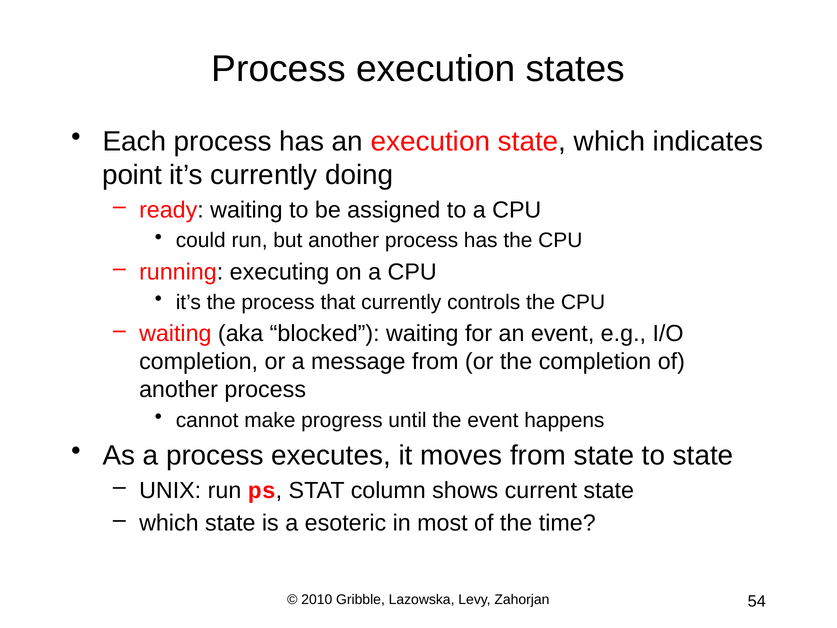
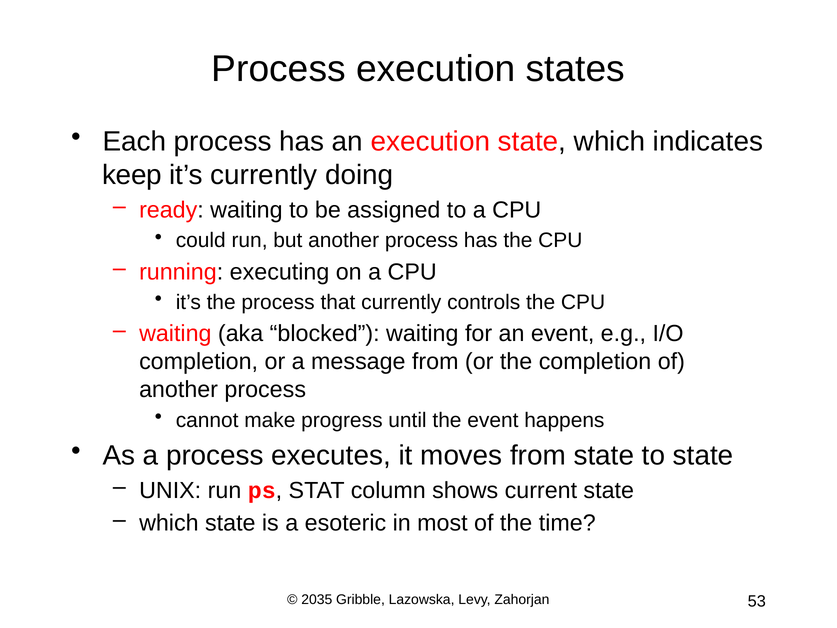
point: point -> keep (132, 175)
2010: 2010 -> 2035 (317, 599)
54: 54 -> 53 (757, 601)
